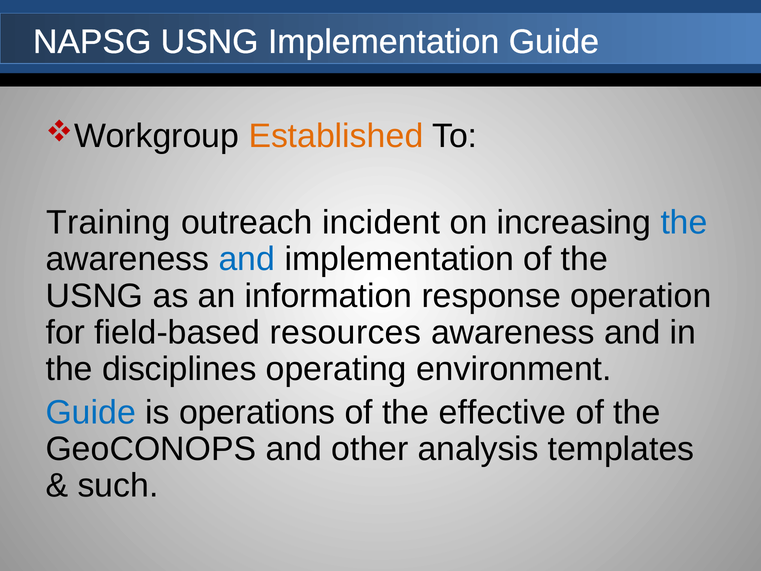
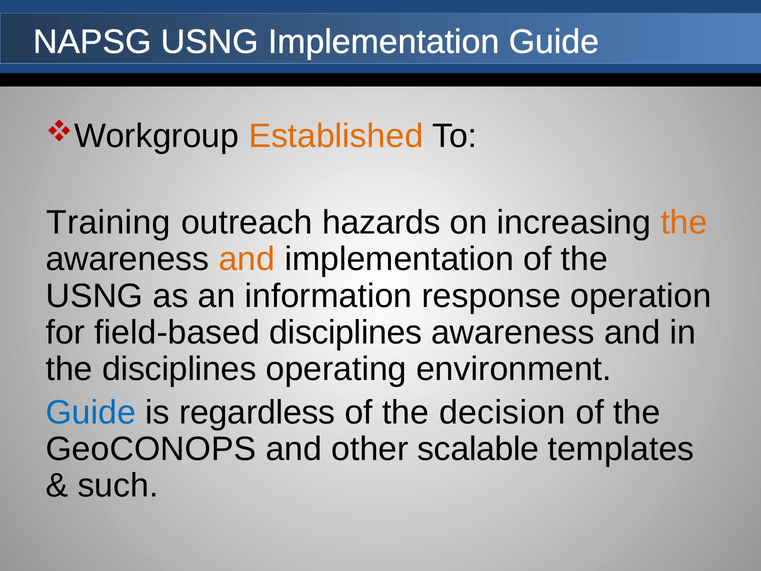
incident: incident -> hazards (381, 223)
the colour: blue -> orange (684, 223)
and colour: blue -> orange (247, 259)
field-based resources: resources -> disciplines (346, 332)
operations: operations -> regardless (257, 412)
effective: effective -> decision (502, 412)
analysis: analysis -> scalable (478, 449)
